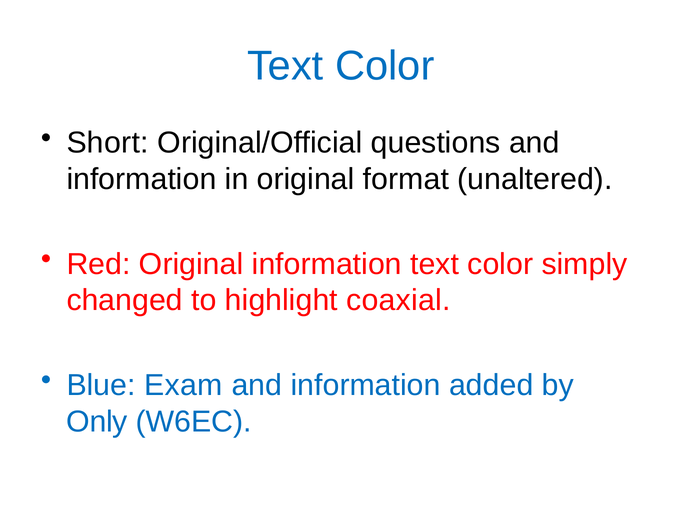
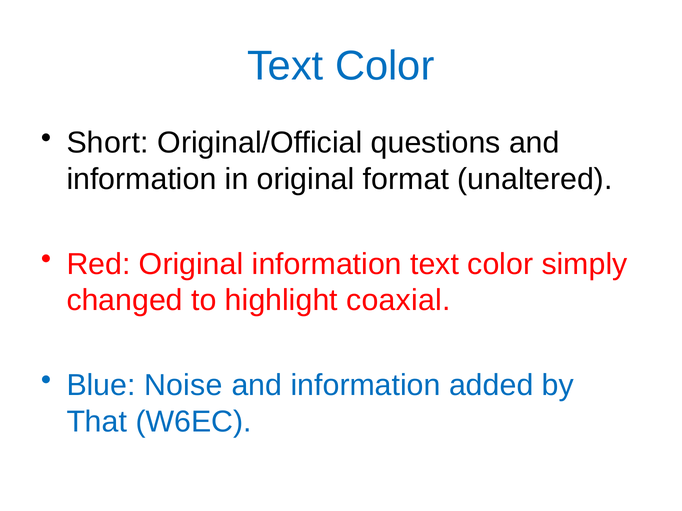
Exam: Exam -> Noise (183, 386)
Only: Only -> That (97, 422)
